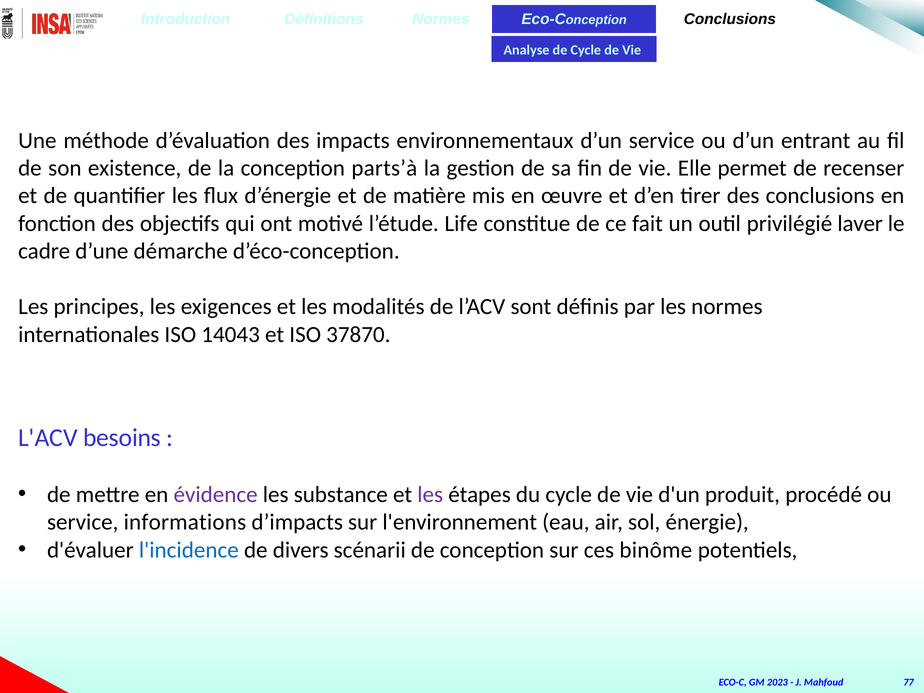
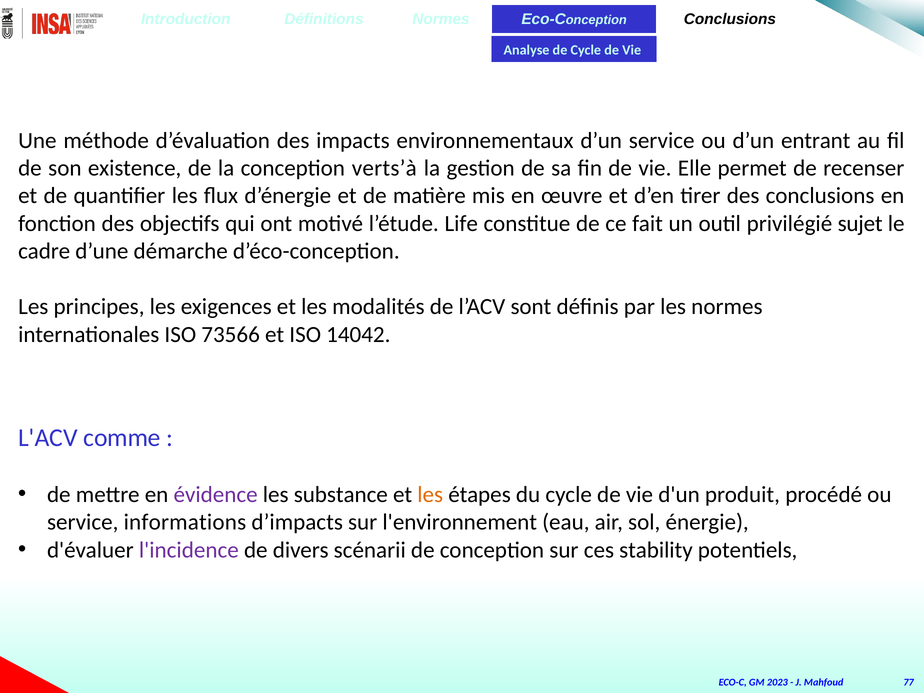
parts’à: parts’à -> verts’à (384, 168)
laver: laver -> sujet (860, 224)
14043: 14043 -> 73566 (231, 334)
37870: 37870 -> 14042 (358, 334)
besoins: besoins -> comme (122, 438)
les colour: purple -> orange (430, 495)
l'incidence colour: blue -> purple (189, 550)
binôme: binôme -> stability (656, 550)
